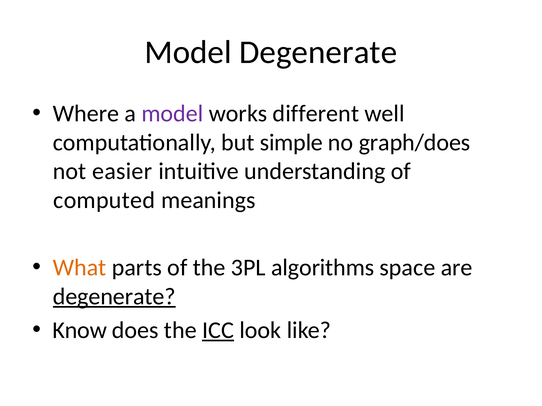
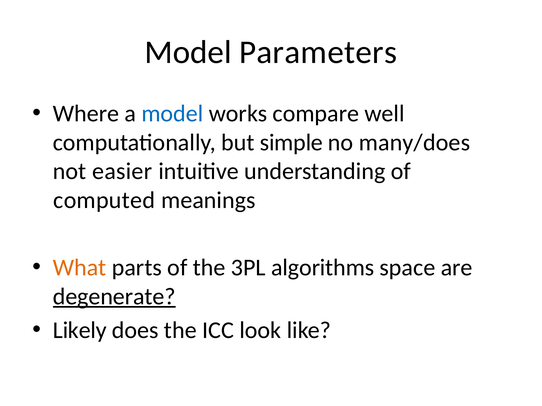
Model Degenerate: Degenerate -> Parameters (318, 52)
model colour: purple -> blue (172, 114)
different: different -> compare (316, 114)
graph/does: graph/does -> many/does (414, 143)
Know: Know -> Likely (80, 331)
ICC underline: present -> none (218, 331)
